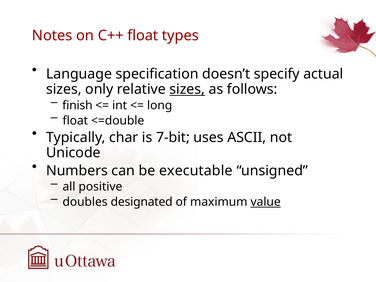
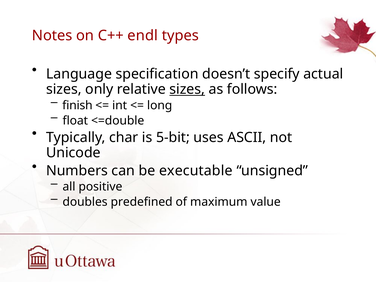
C++ float: float -> endl (143, 35)
7-bit: 7-bit -> 5-bit (173, 138)
designated: designated -> predefined (142, 202)
value underline: present -> none (266, 202)
